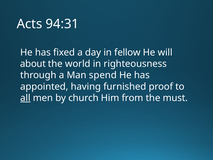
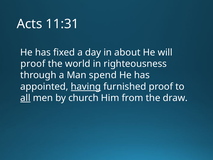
94:31: 94:31 -> 11:31 (62, 24)
fellow: fellow -> about (127, 52)
about: about -> proof (33, 64)
having underline: none -> present (86, 86)
must: must -> draw (175, 98)
